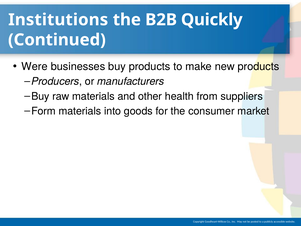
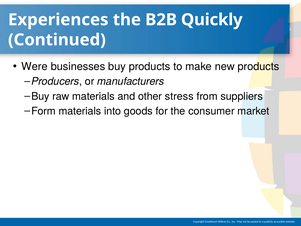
Institutions: Institutions -> Experiences (58, 20)
health: health -> stress (179, 96)
